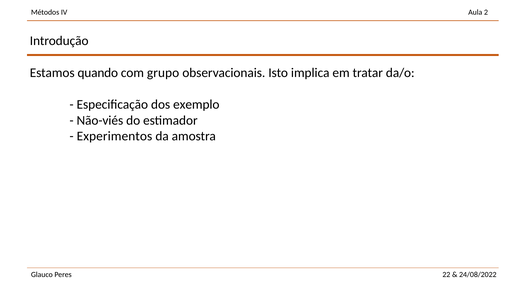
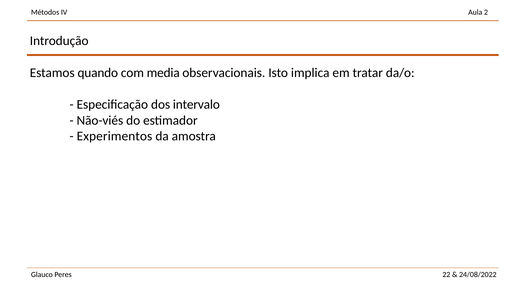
grupo: grupo -> media (163, 73)
exemplo: exemplo -> intervalo (196, 105)
